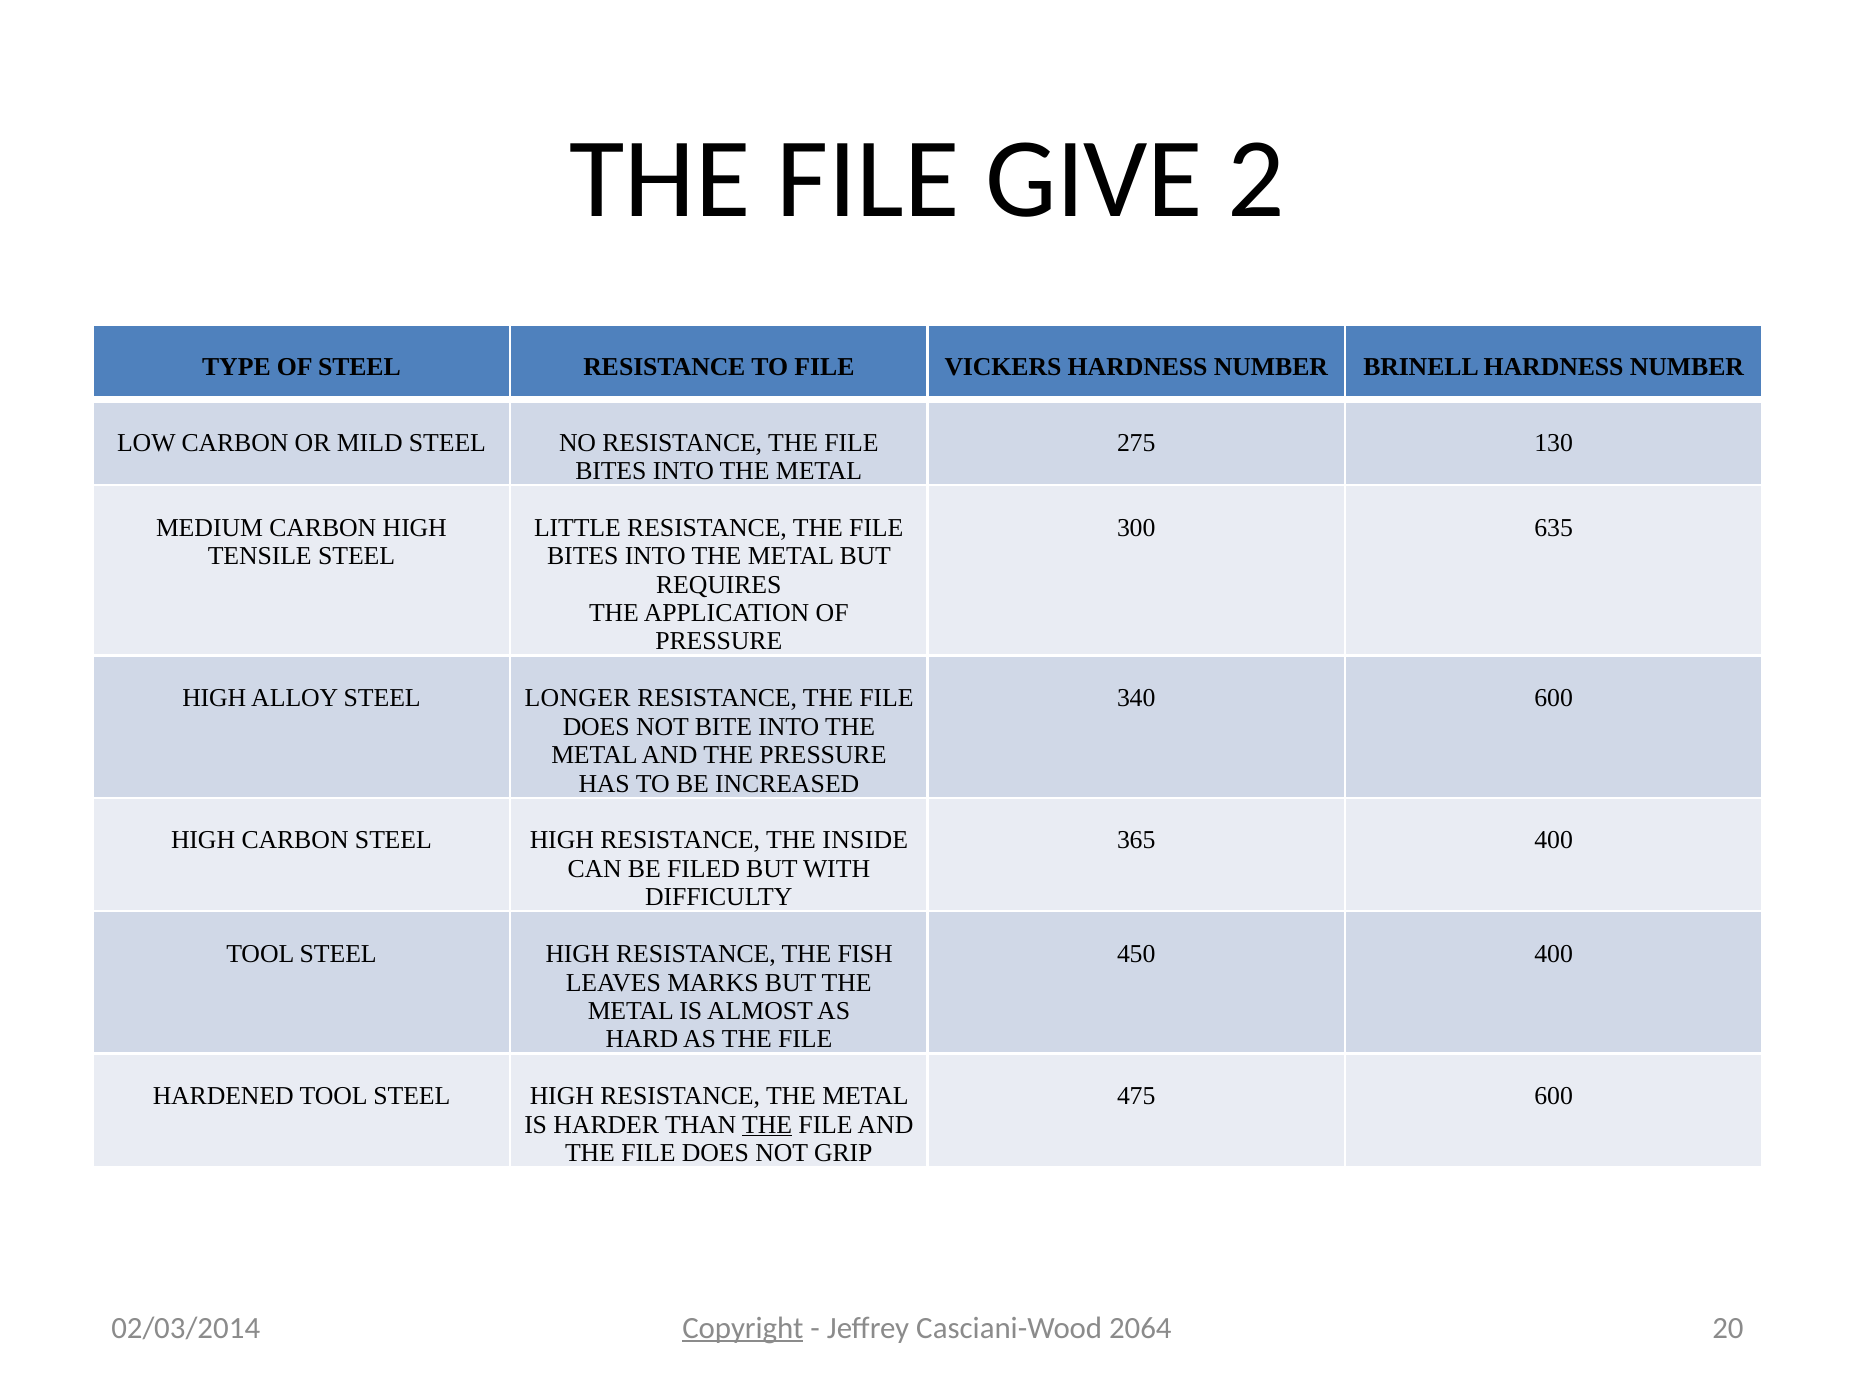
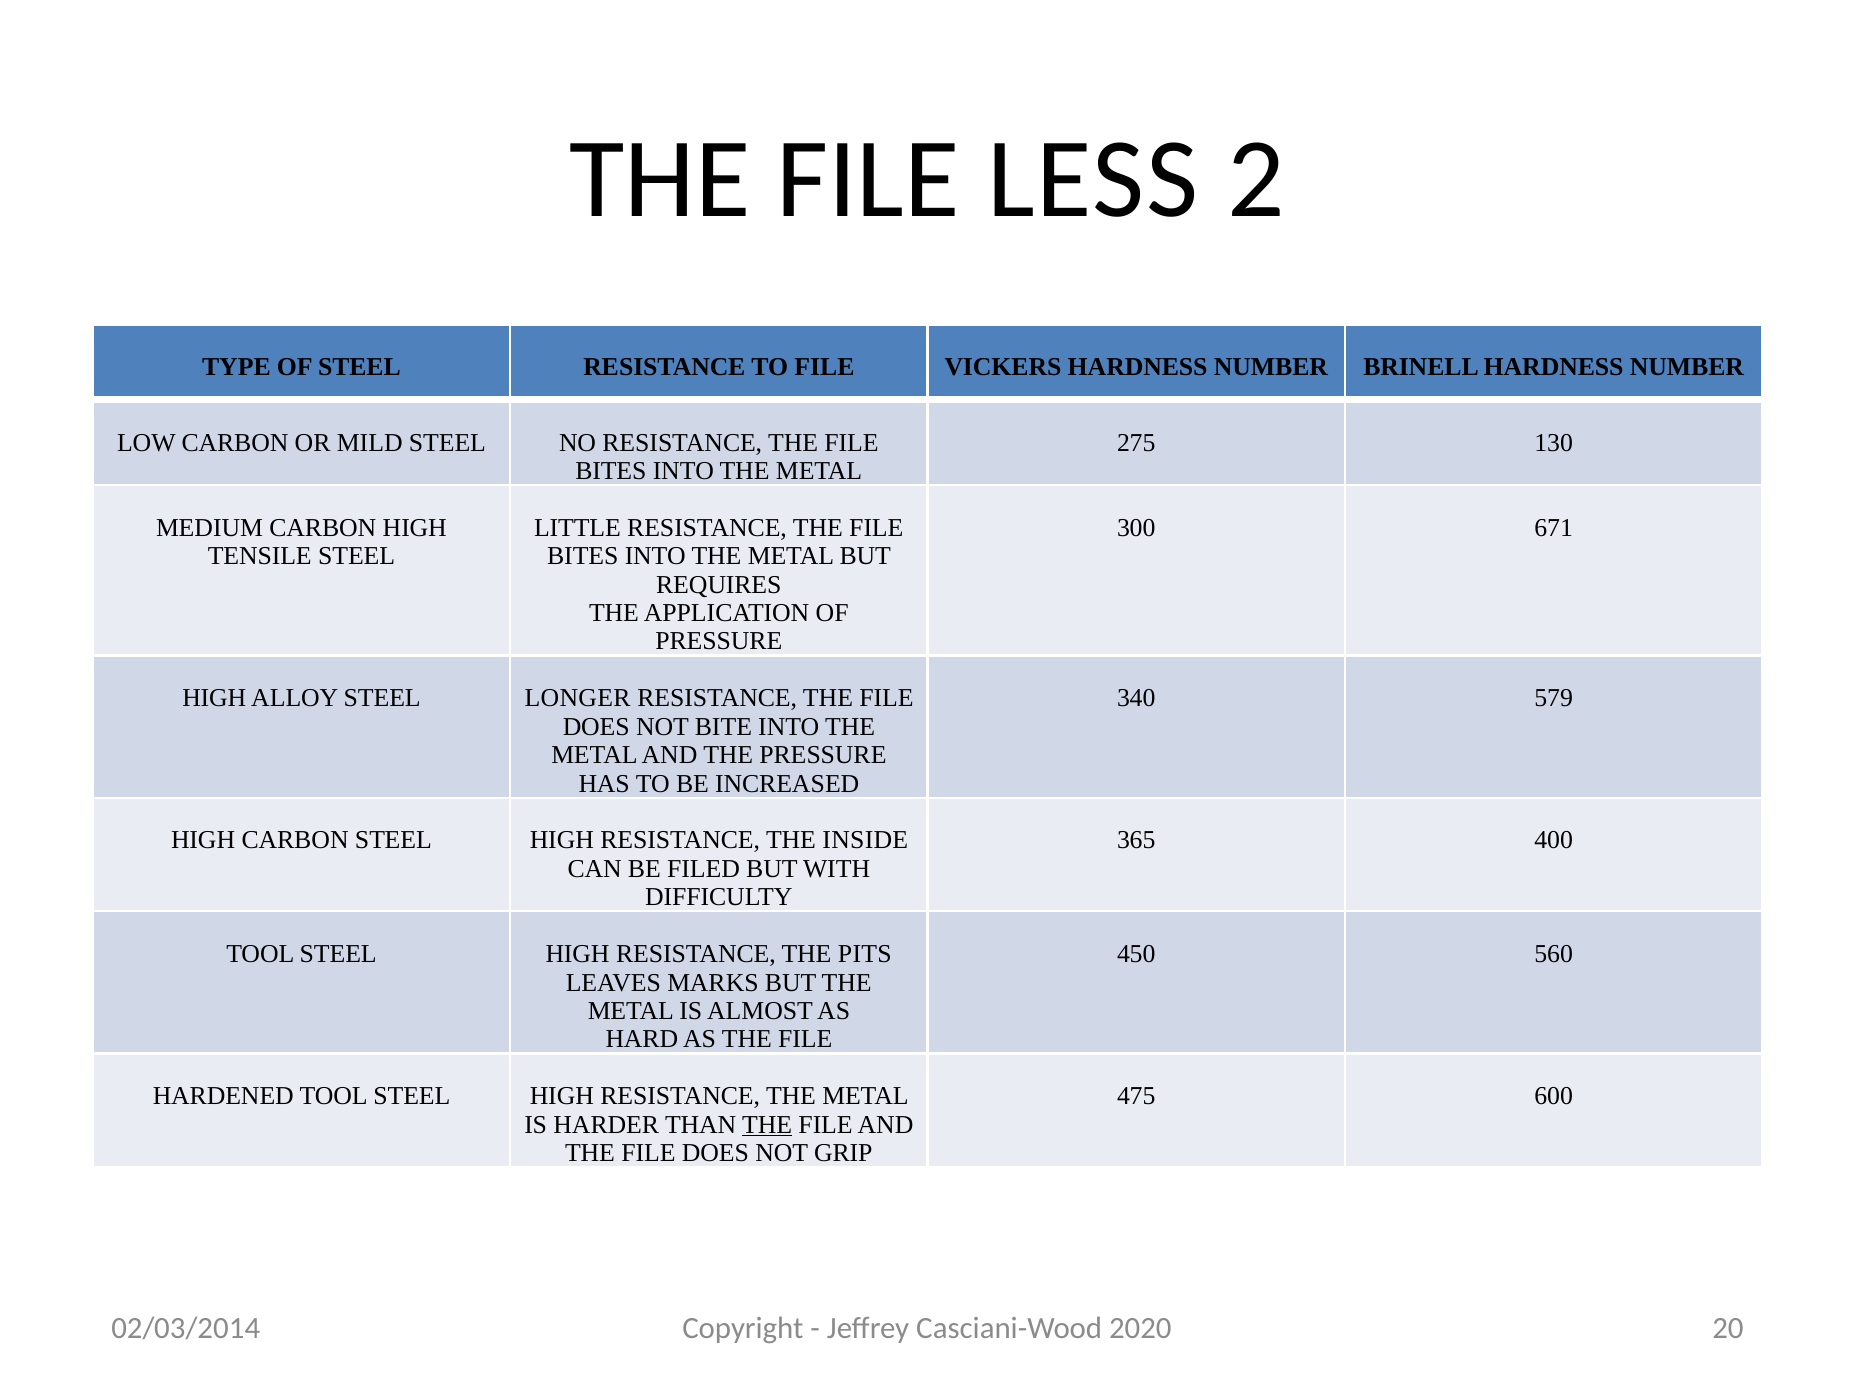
GIVE: GIVE -> LESS (1093, 180)
635: 635 -> 671 (1554, 528)
340 600: 600 -> 579 (1554, 698)
FISH: FISH -> PITS (865, 954)
450 400: 400 -> 560 (1554, 954)
Copyright underline: present -> none (743, 1328)
2064: 2064 -> 2020 (1140, 1328)
